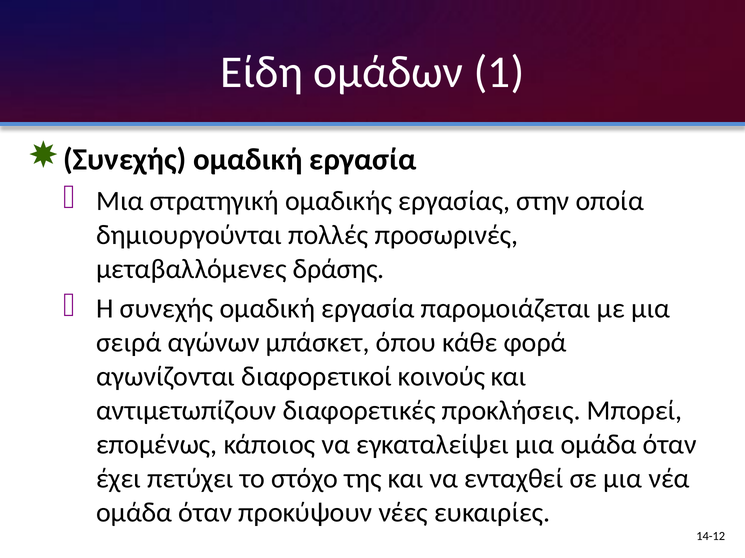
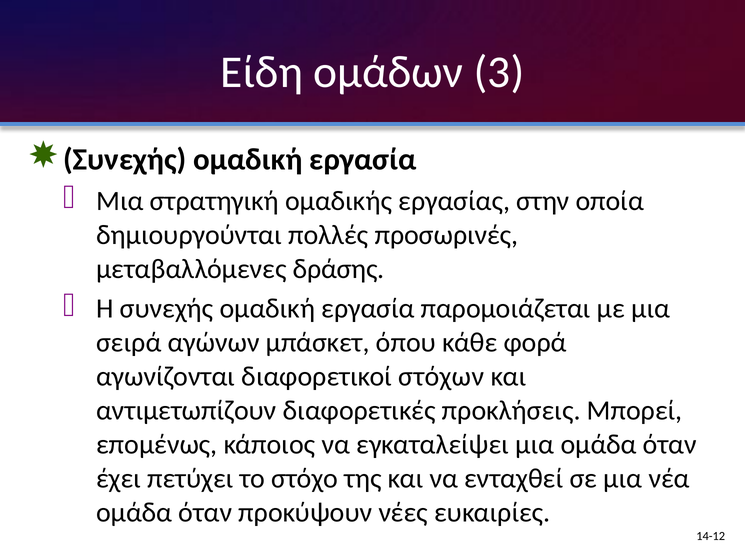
1: 1 -> 3 (499, 72)
κοινούς: κοινούς -> στόχων (441, 377)
